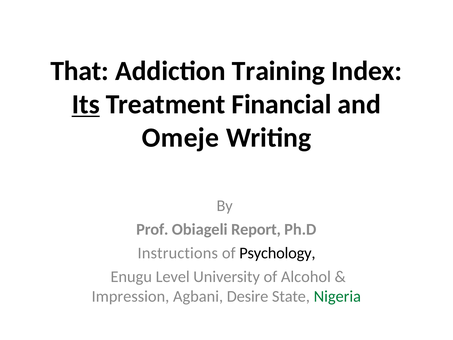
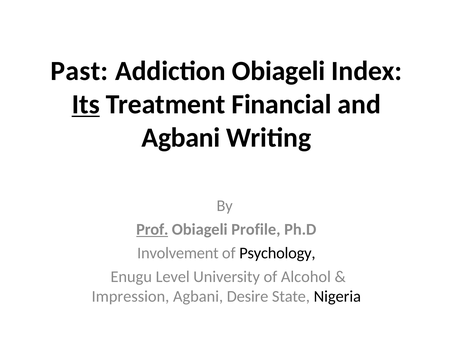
That: That -> Past (79, 71)
Addiction Training: Training -> Obiageli (279, 71)
Omeje: Omeje -> Agbani (181, 138)
Prof underline: none -> present (152, 229)
Report: Report -> Profile (256, 229)
Instructions: Instructions -> Involvement (178, 253)
Nigeria colour: green -> black (337, 296)
